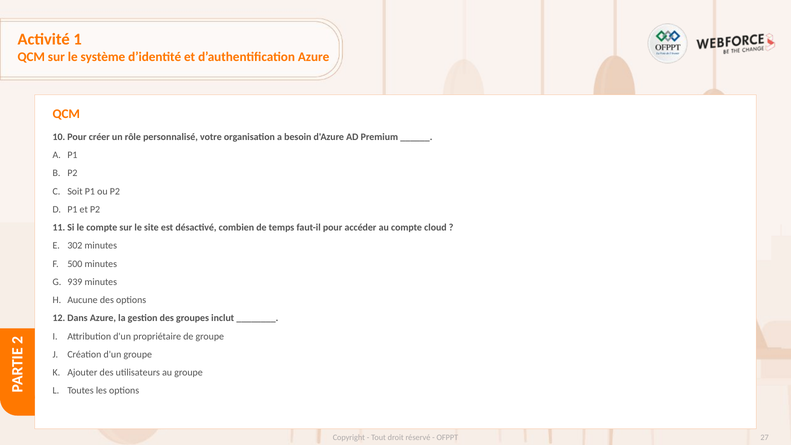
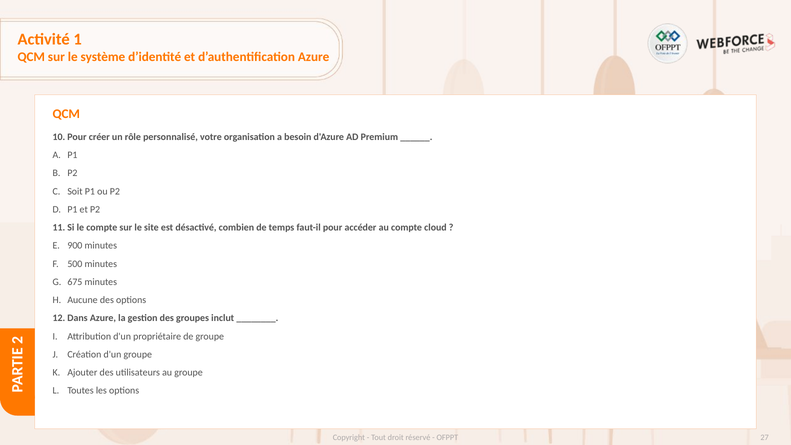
302: 302 -> 900 (75, 246)
939: 939 -> 675 (75, 282)
